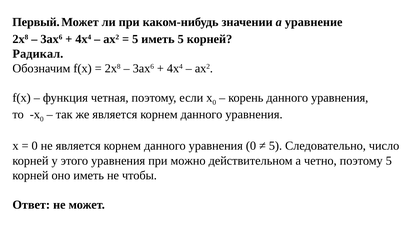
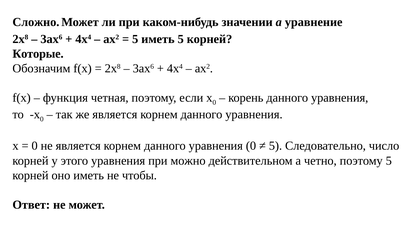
Первый: Первый -> Сложно (36, 22)
Радикал: Радикал -> Которые (38, 54)
